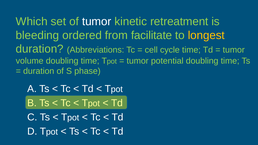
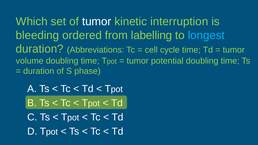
retreatment: retreatment -> interruption (179, 22)
facilitate: facilitate -> labelling (152, 35)
longest colour: yellow -> light blue (206, 35)
